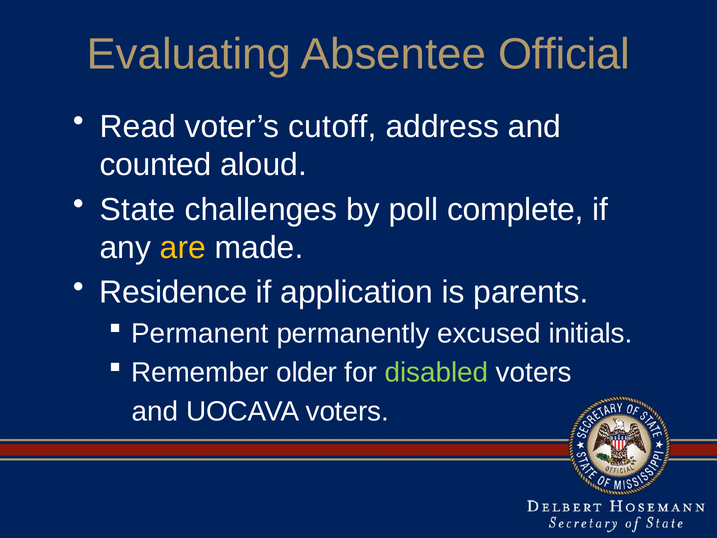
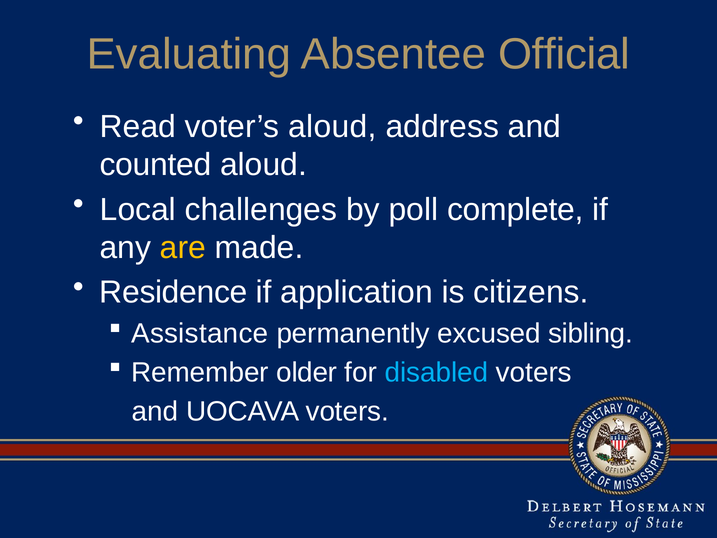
voter’s cutoff: cutoff -> aloud (332, 127)
State: State -> Local (138, 209)
parents: parents -> citizens (531, 292)
Permanent: Permanent -> Assistance (200, 333)
initials: initials -> sibling (591, 333)
disabled colour: light green -> light blue (436, 373)
